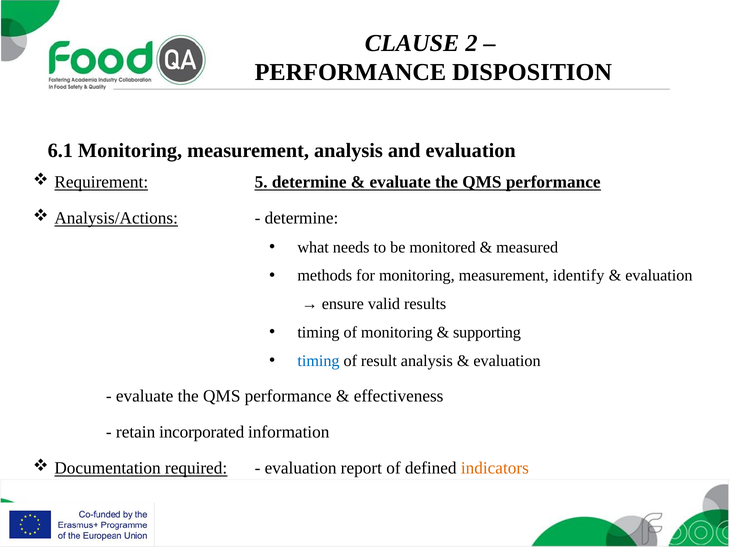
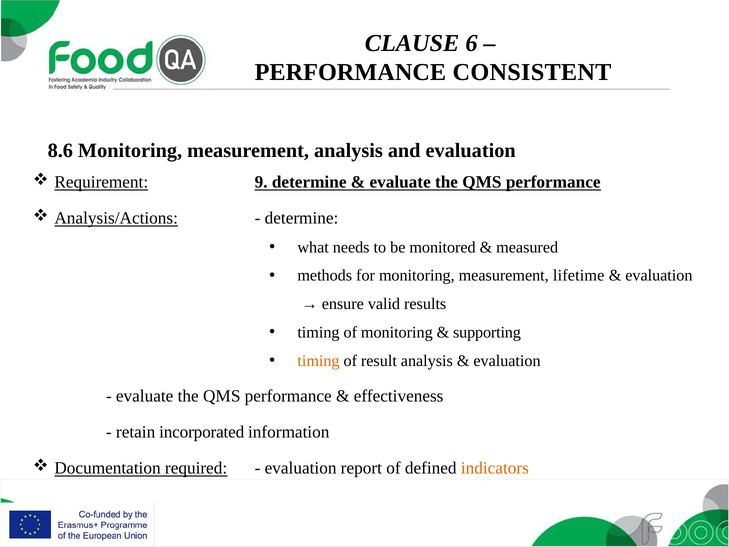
2: 2 -> 6 (471, 43)
DISPOSITION: DISPOSITION -> CONSISTENT (532, 72)
6.1: 6.1 -> 8.6 (60, 151)
5: 5 -> 9 (261, 182)
identify: identify -> lifetime (579, 275)
timing colour: blue -> orange (319, 361)
